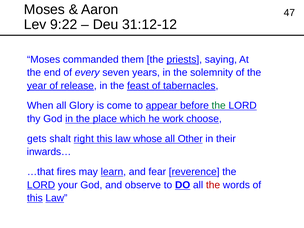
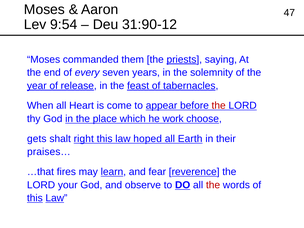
9:22: 9:22 -> 9:54 (64, 25)
31:12-12: 31:12-12 -> 31:90-12 (150, 25)
Glory: Glory -> Heart (82, 106)
the colour: green -> red (219, 106)
whose: whose -> hoped (148, 139)
Other: Other -> Earth (190, 139)
inwards…: inwards… -> praises… (49, 152)
LORD underline: present -> none (41, 185)
